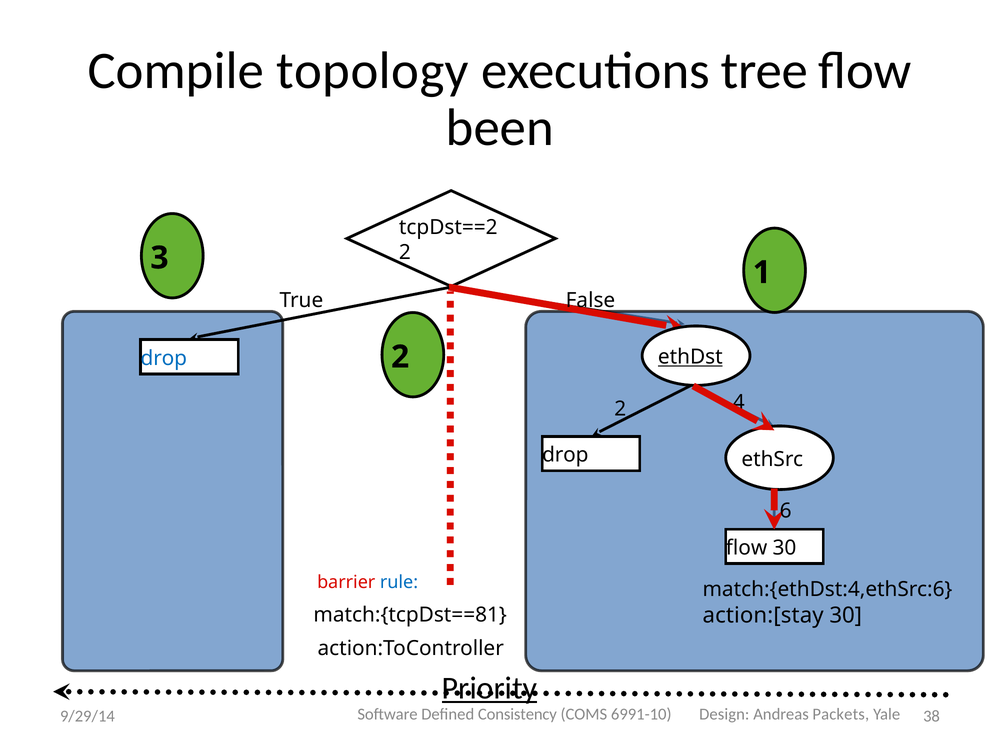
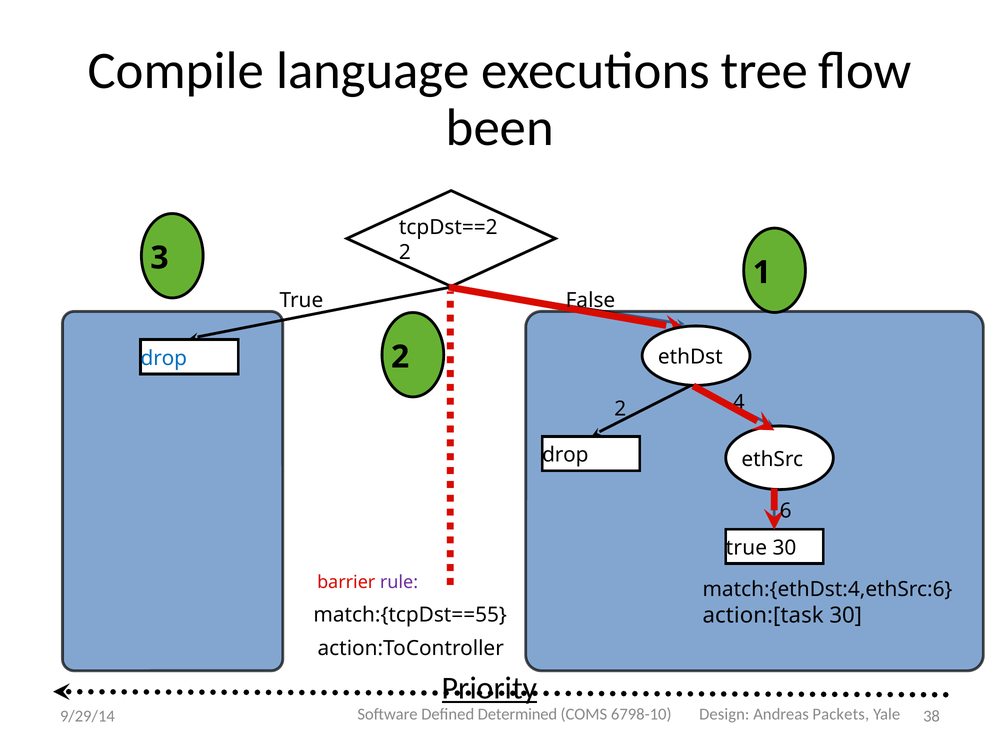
topology: topology -> language (373, 71)
ethDst underline: present -> none (690, 357)
flow: flow -> true (746, 548)
rule colour: blue -> purple (399, 582)
action:[stay: action:[stay -> action:[task (763, 615)
match:{tcpDst==81: match:{tcpDst==81 -> match:{tcpDst==55 (410, 615)
Consistency: Consistency -> Determined (517, 714)
6991-10: 6991-10 -> 6798-10 (641, 714)
